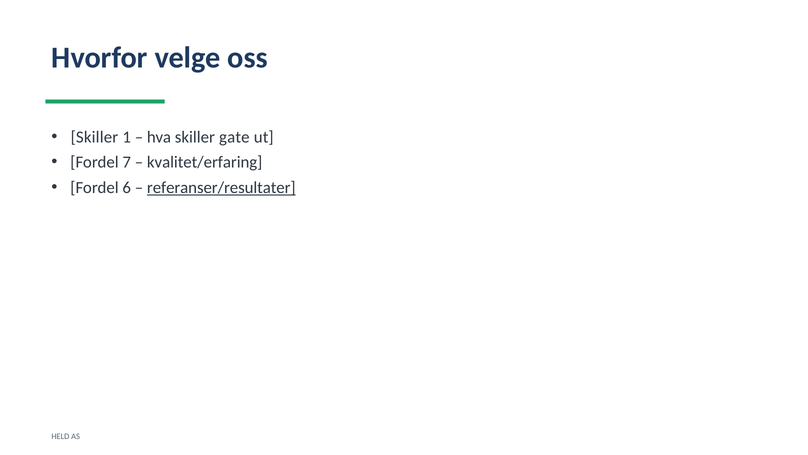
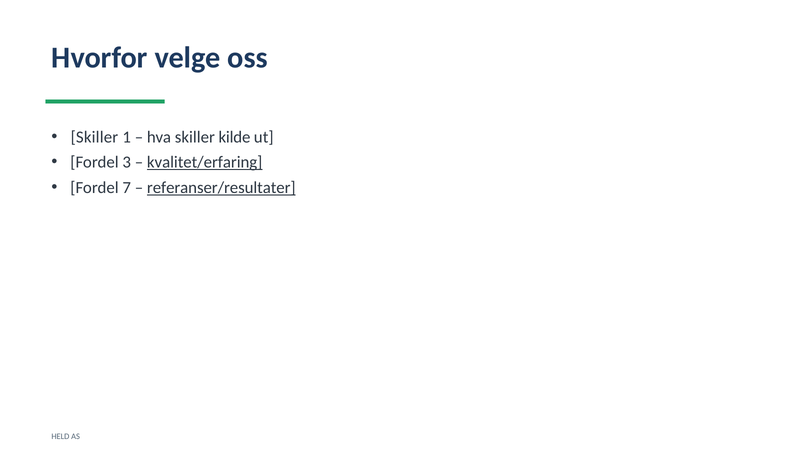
gate: gate -> kilde (234, 137)
7: 7 -> 3 (127, 162)
kvalitet/erfaring underline: none -> present (205, 162)
6: 6 -> 7 (127, 187)
